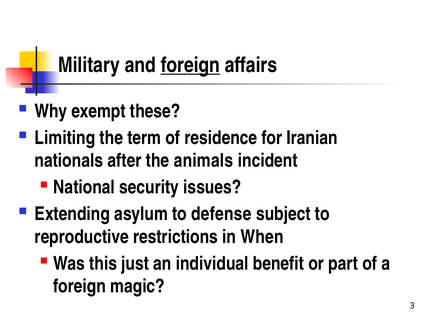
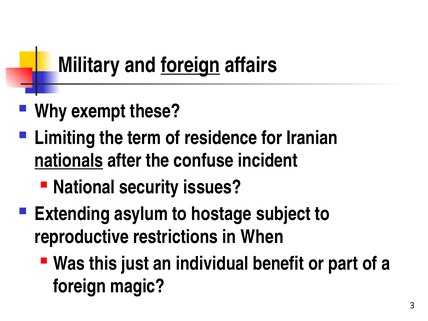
nationals underline: none -> present (69, 161)
animals: animals -> confuse (204, 161)
defense: defense -> hostage (221, 214)
